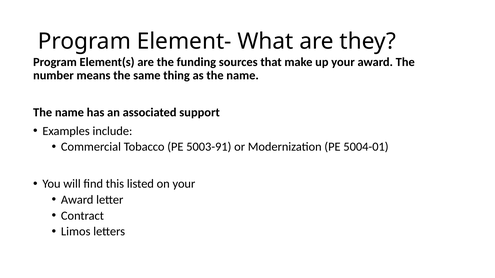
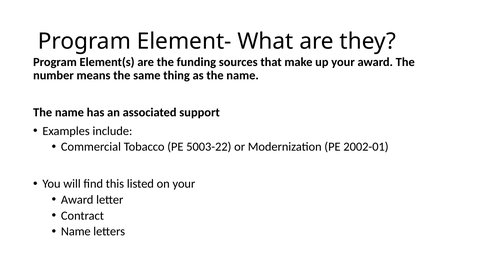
5003-91: 5003-91 -> 5003-22 (209, 147)
5004-01: 5004-01 -> 2002-01 (366, 147)
Limos: Limos -> Name (76, 232)
